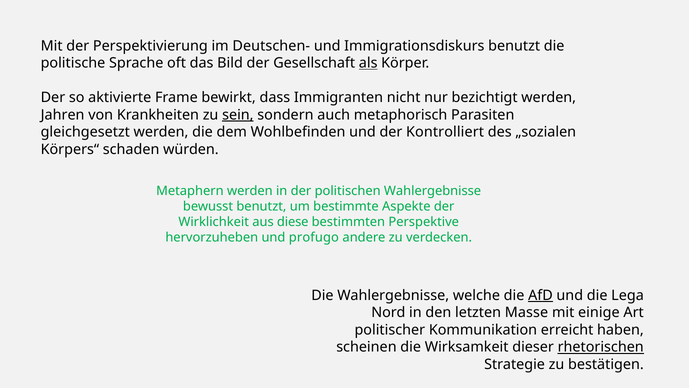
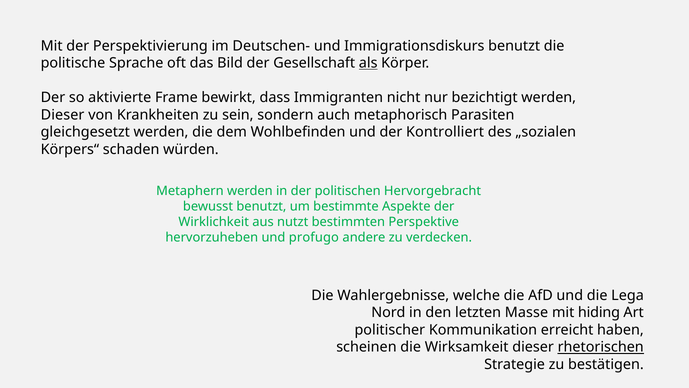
Jahren: Jahren -> Dieser (63, 115)
sein underline: present -> none (238, 115)
politischen Wahlergebnisse: Wahlergebnisse -> Hervorgebracht (433, 191)
diese: diese -> nutzt (293, 222)
AfD underline: present -> none (540, 295)
einige: einige -> hiding (599, 312)
